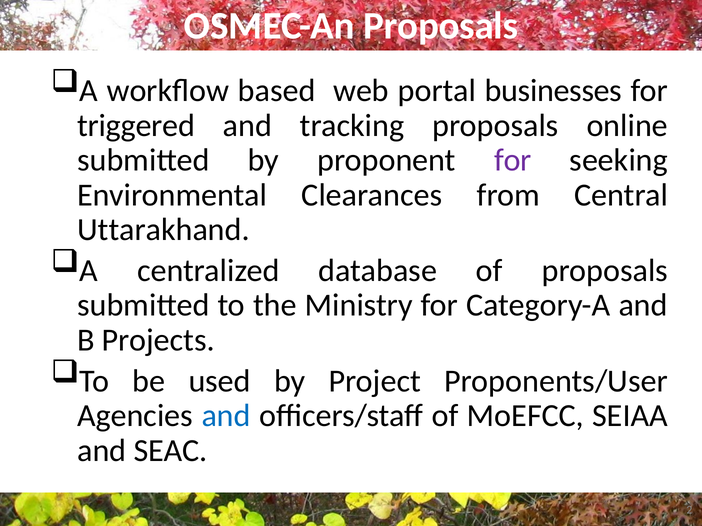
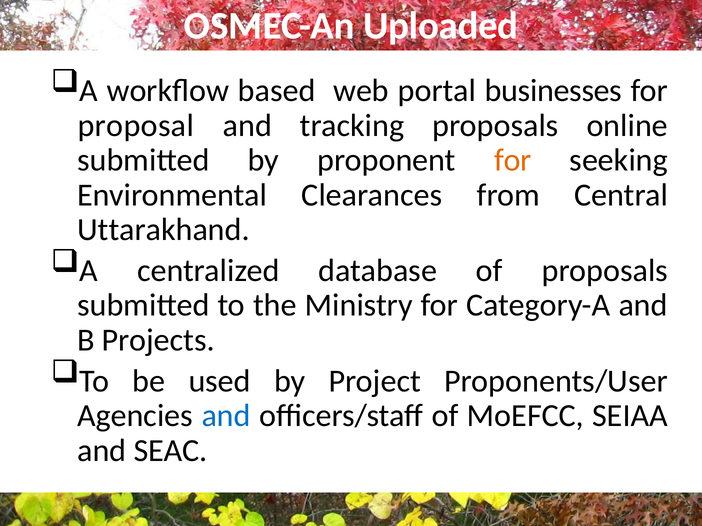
OSMEC-An Proposals: Proposals -> Uploaded (441, 26)
triggered: triggered -> proposal (136, 126)
for colour: purple -> orange (513, 160)
